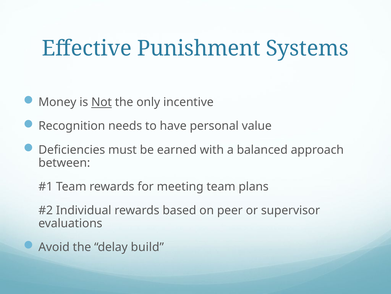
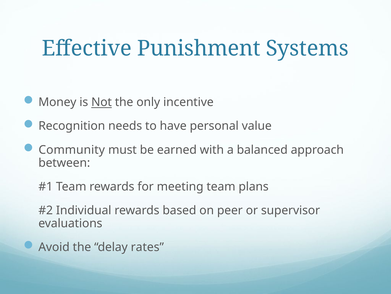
Deficiencies: Deficiencies -> Community (72, 149)
build: build -> rates (147, 247)
